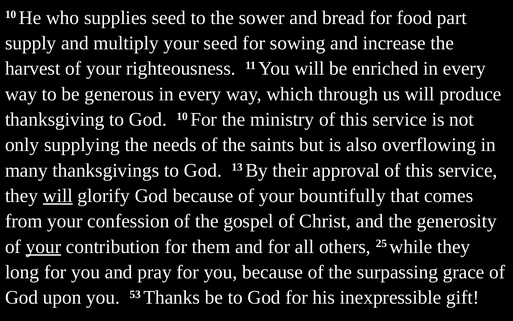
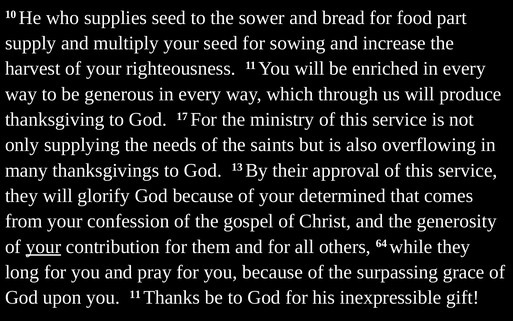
God 10: 10 -> 17 (182, 116)
will underline: present -> none (58, 196)
bountifully: bountifully -> determined (342, 196)
25: 25 -> 64 (381, 243)
you 53: 53 -> 11 (135, 294)
